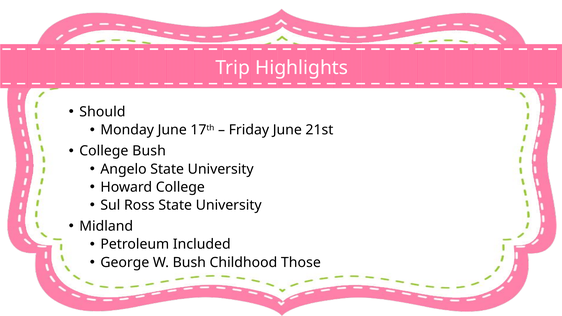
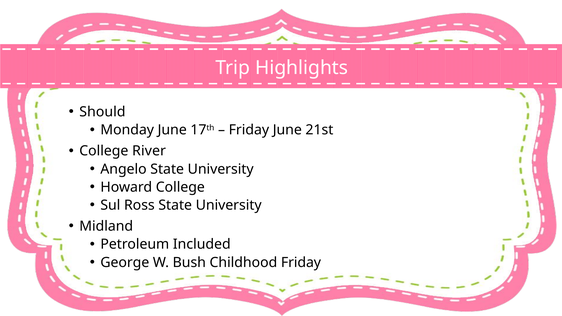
College Bush: Bush -> River (149, 151)
Childhood Those: Those -> Friday (301, 262)
